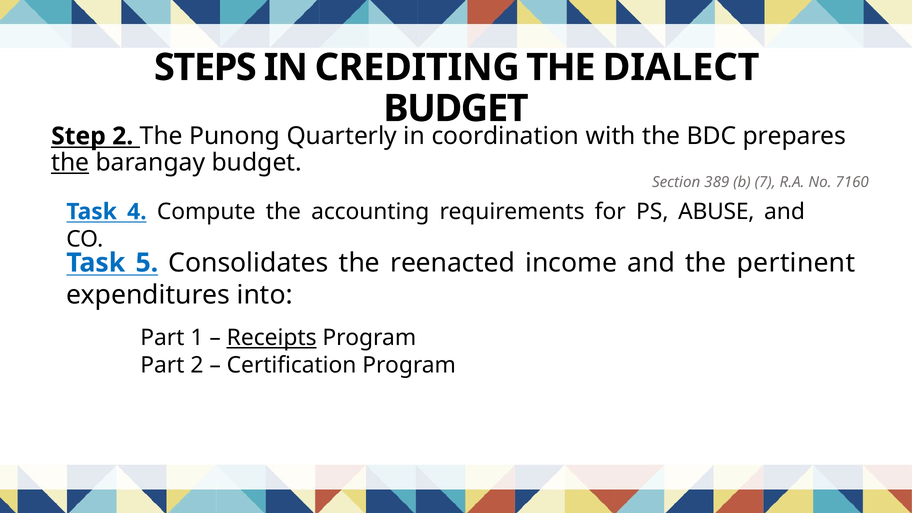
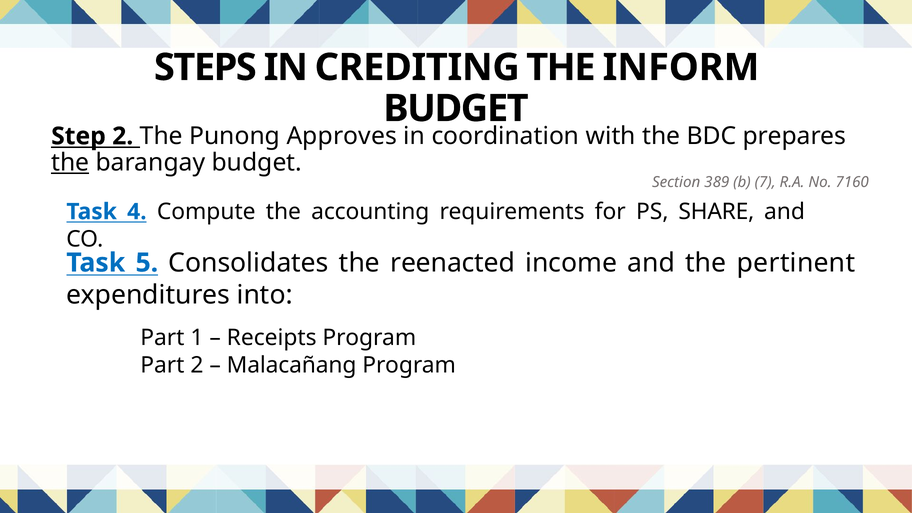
DIALECT: DIALECT -> INFORM (681, 67)
Quarterly: Quarterly -> Approves (342, 136)
ABUSE: ABUSE -> SHARE (716, 212)
Receipts underline: present -> none (272, 338)
Certification: Certification -> Malacañang (292, 365)
